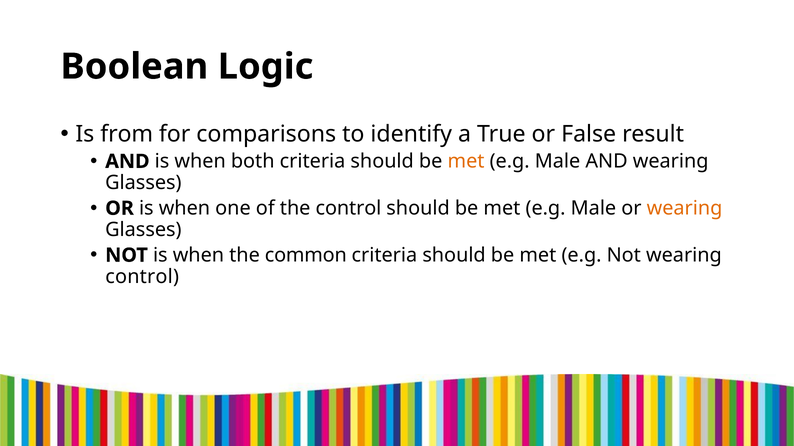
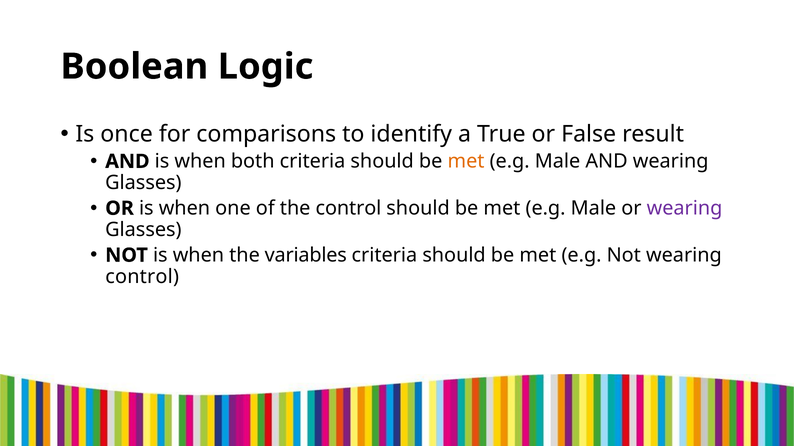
from: from -> once (127, 134)
wearing colour: orange -> purple (685, 209)
common: common -> variables (306, 256)
